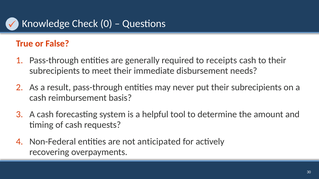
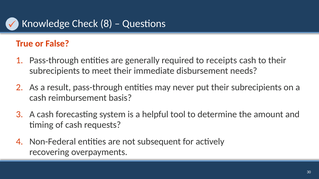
0: 0 -> 8 (106, 24)
anticipated: anticipated -> subsequent (159, 142)
